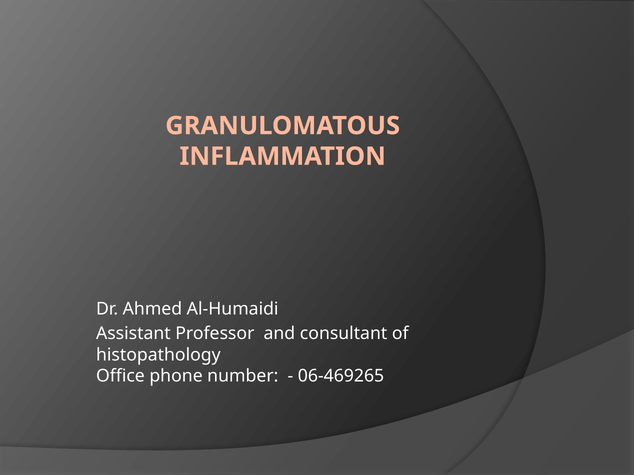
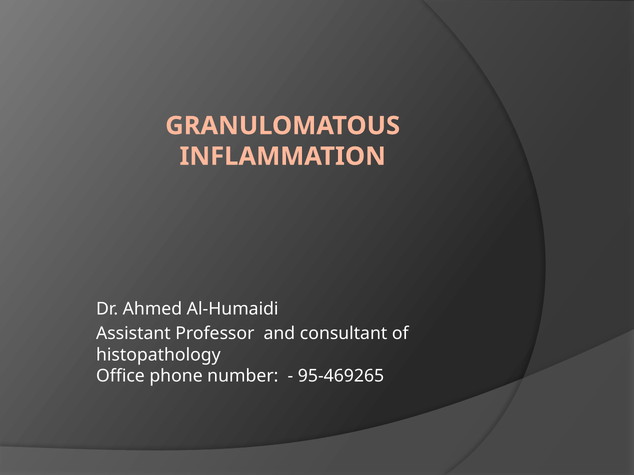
06-469265: 06-469265 -> 95-469265 (341, 376)
